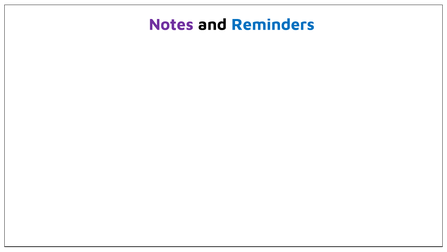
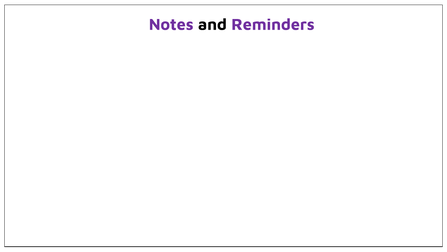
Reminders colour: blue -> purple (273, 24)
